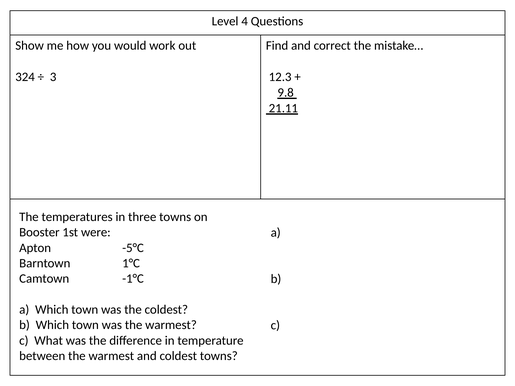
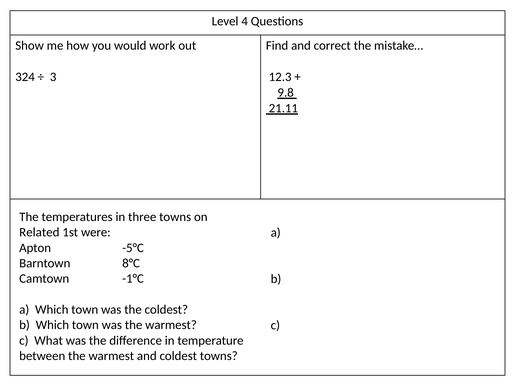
Booster: Booster -> Related (39, 233)
1°C: 1°C -> 8°C (131, 263)
